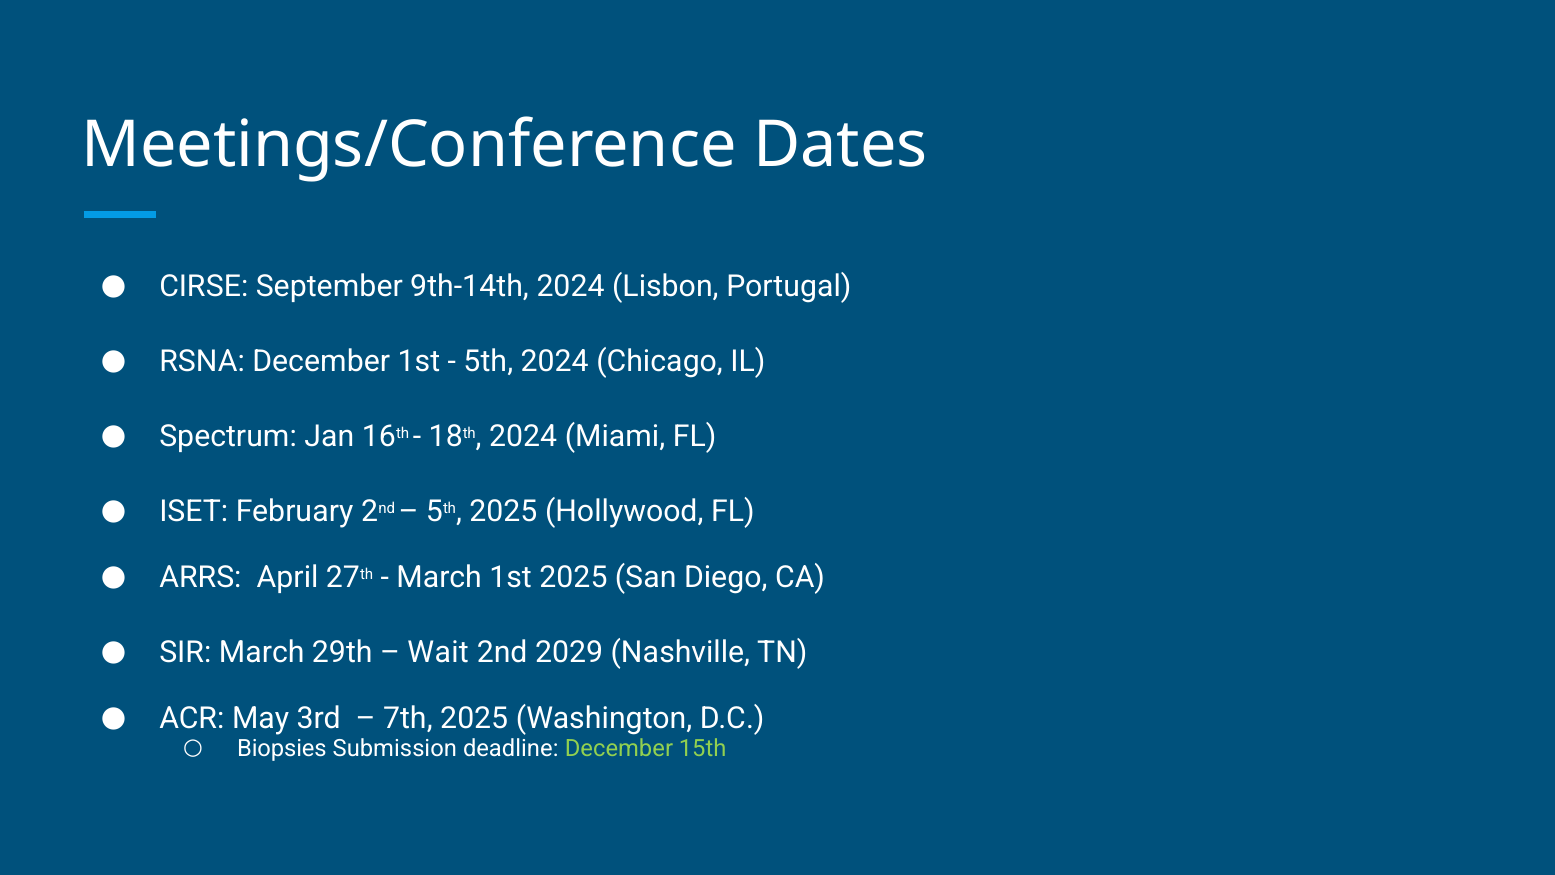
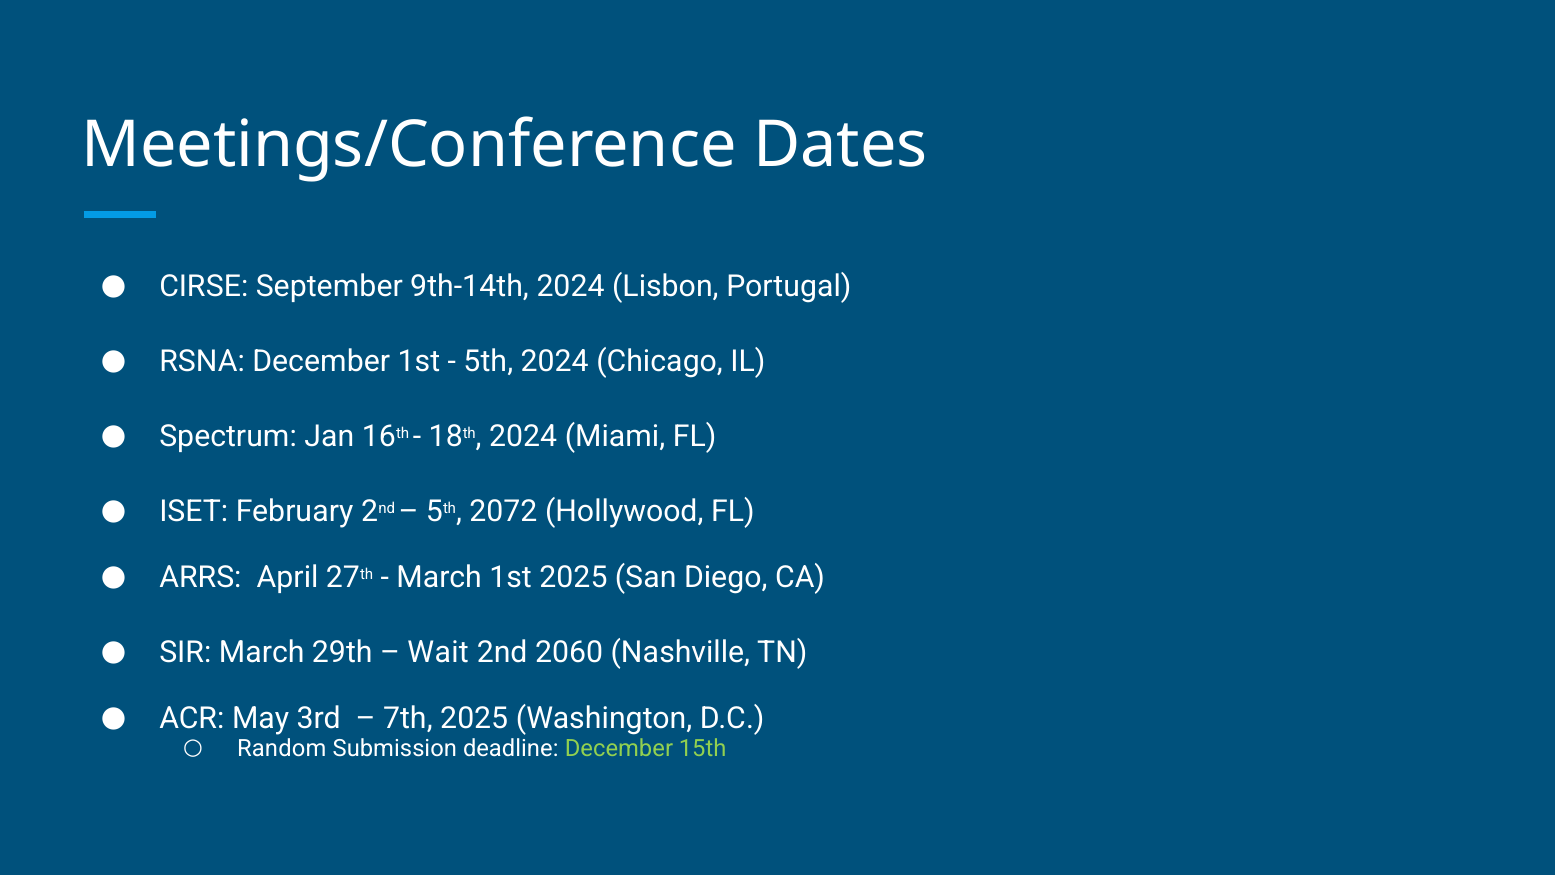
5th 2025: 2025 -> 2072 (503, 511)
2029: 2029 -> 2060 (569, 653)
Biopsies: Biopsies -> Random (282, 748)
